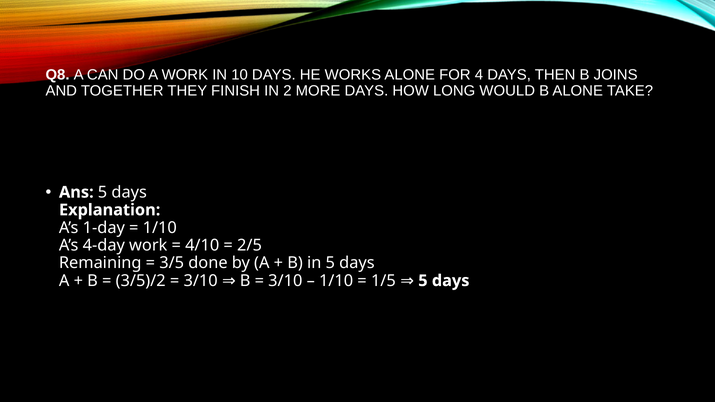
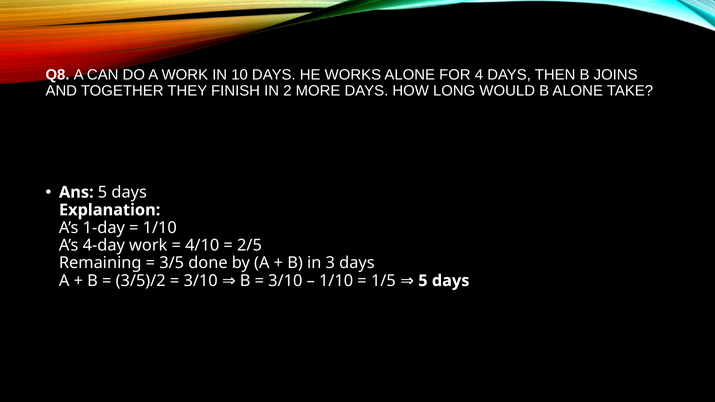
in 5: 5 -> 3 (330, 263)
